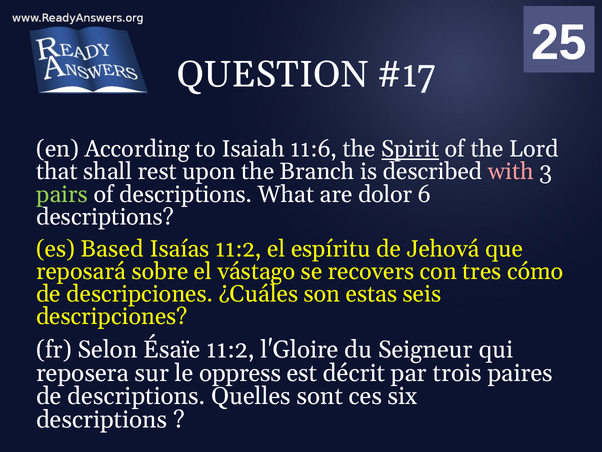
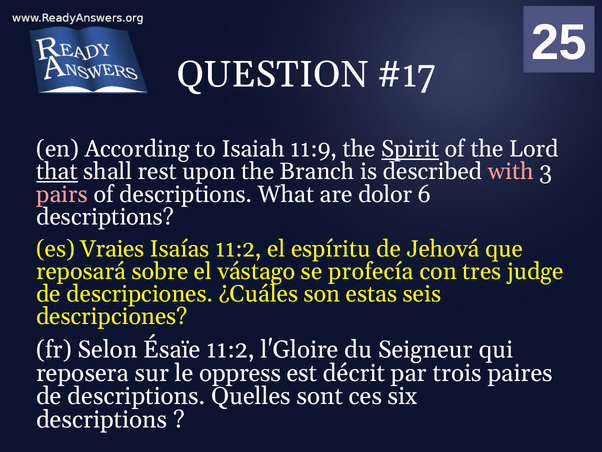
11:6: 11:6 -> 11:9 (314, 149)
that underline: none -> present (57, 172)
pairs colour: light green -> pink (62, 194)
Based: Based -> Vraies (112, 249)
recovers: recovers -> profecía (371, 271)
cómo: cómo -> judge (535, 271)
